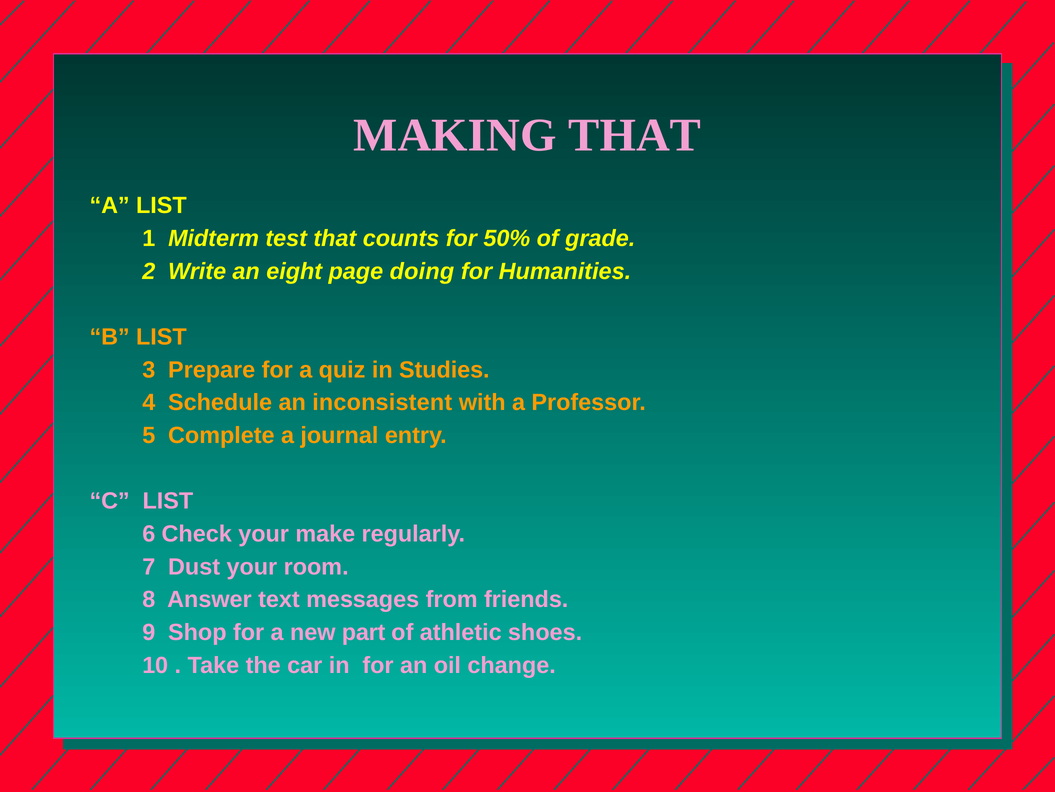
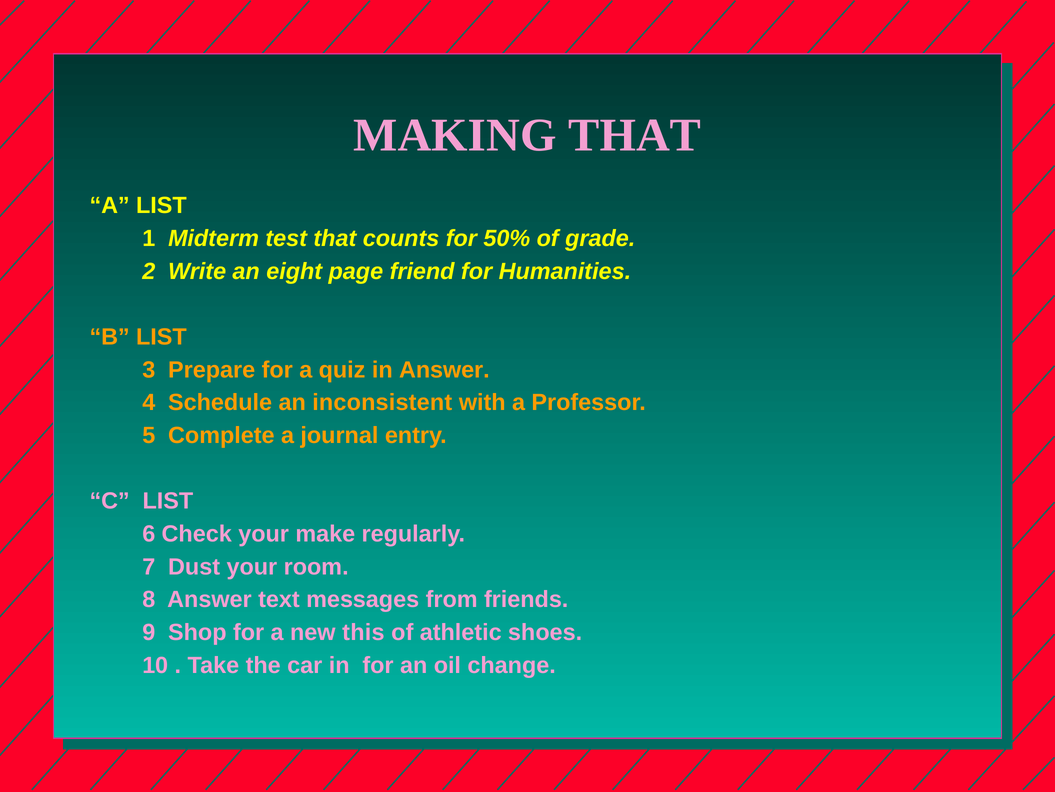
doing: doing -> friend (422, 271)
in Studies: Studies -> Answer (444, 369)
part: part -> this (363, 632)
